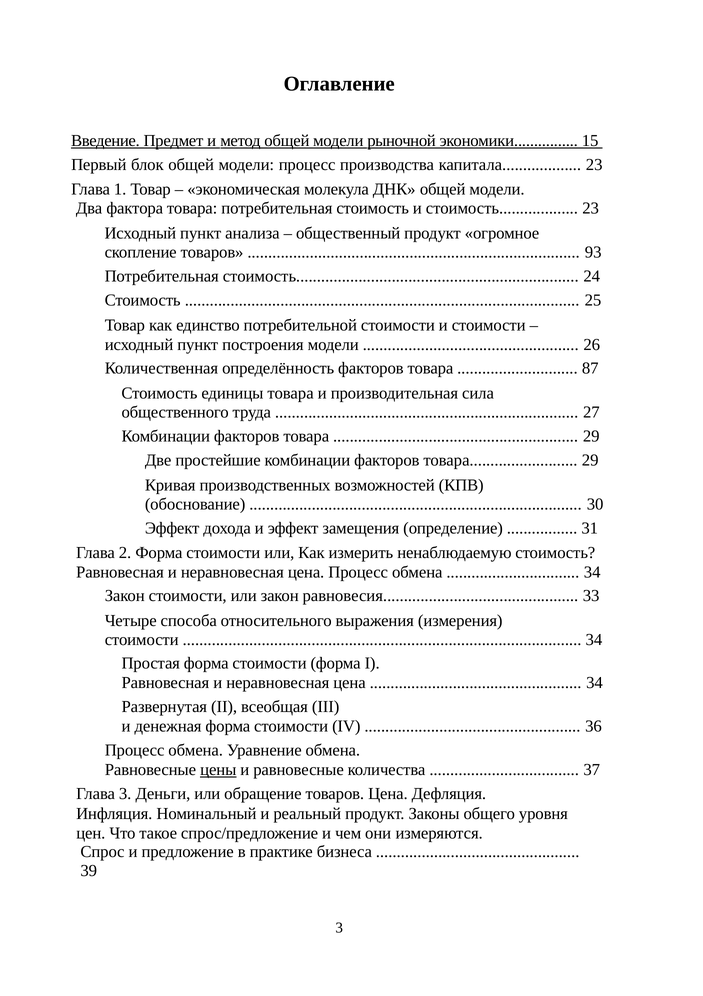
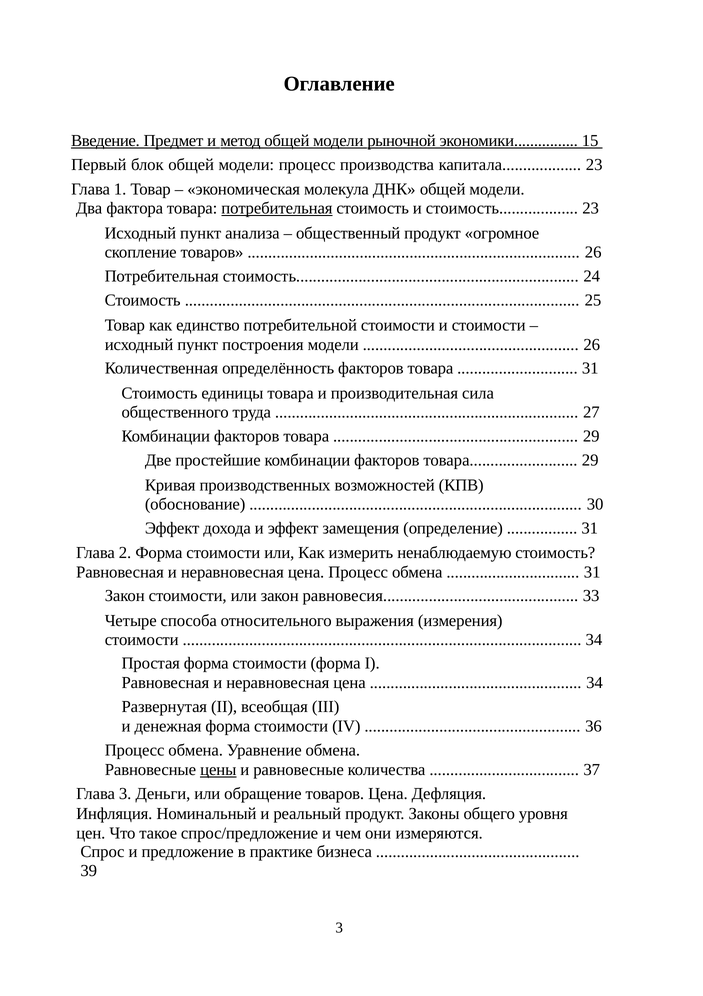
потребительная underline: none -> present (277, 209)
93: 93 -> 26 (593, 253)
87: 87 -> 31 (590, 368)
34: 34 -> 31 (592, 572)
